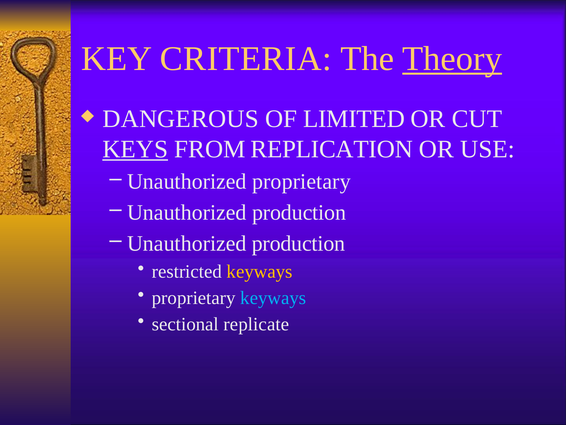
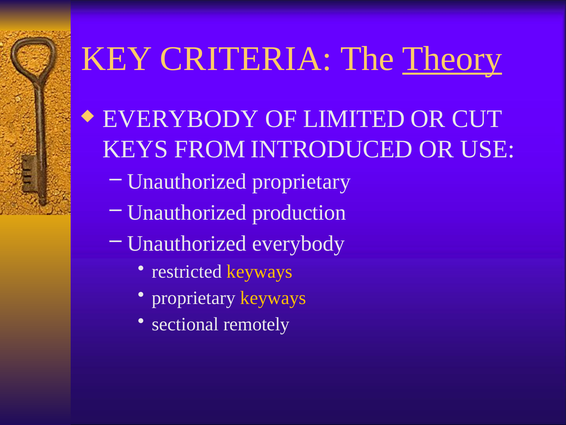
DANGEROUS: DANGEROUS -> EVERYBODY (181, 119)
KEYS underline: present -> none (135, 149)
REPLICATION: REPLICATION -> INTRODUCED (332, 149)
production: production -> everybody (298, 243)
keyways colour: light blue -> yellow (273, 298)
replicate: replicate -> remotely (257, 324)
